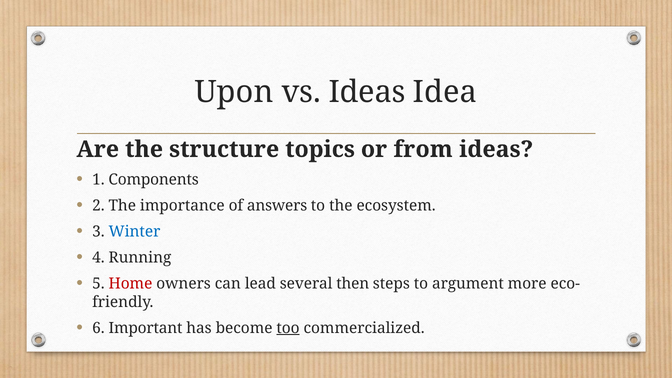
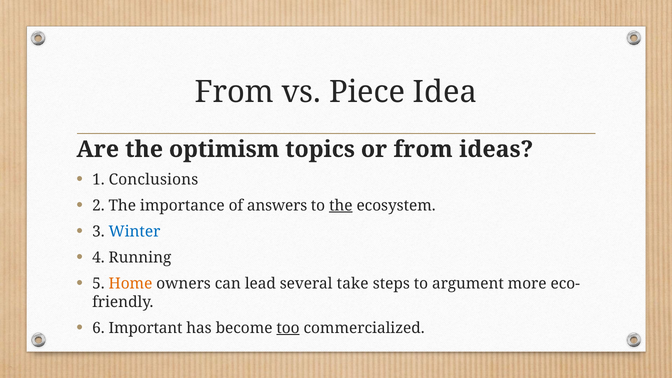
Upon: Upon -> From (234, 92)
vs Ideas: Ideas -> Piece (367, 92)
structure: structure -> optimism (224, 149)
Components: Components -> Conclusions (153, 179)
the underline: none -> present (341, 205)
Home colour: red -> orange (130, 284)
then: then -> take (353, 284)
